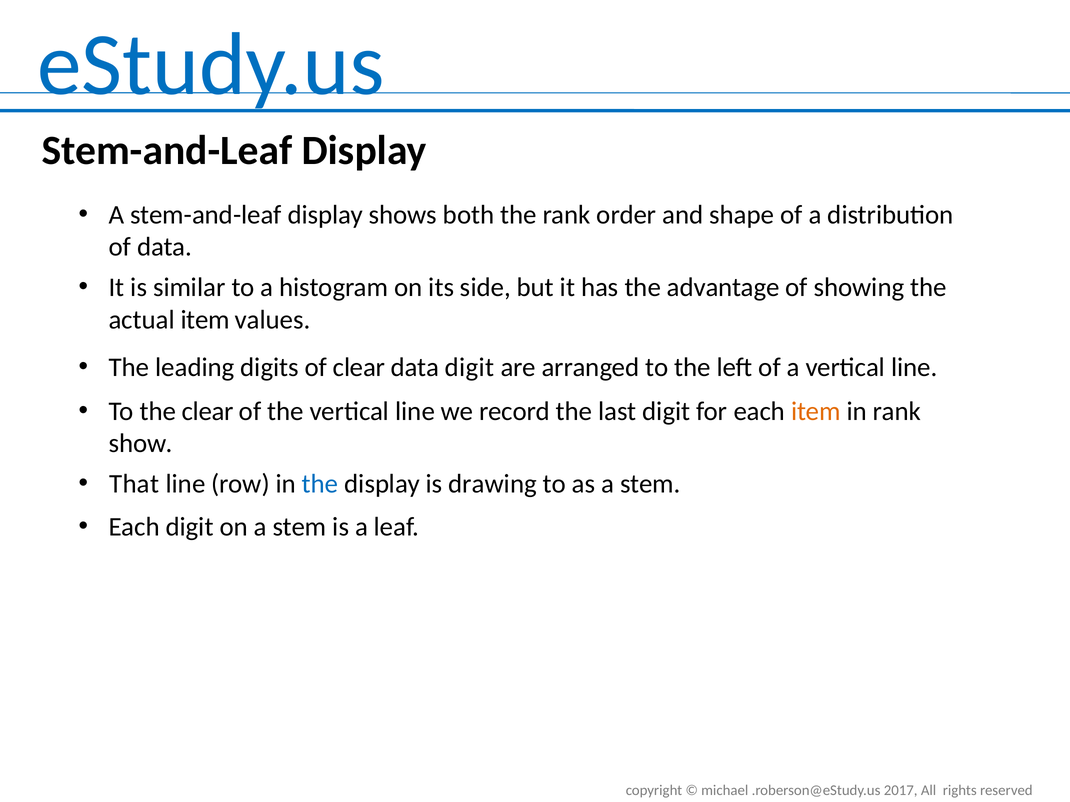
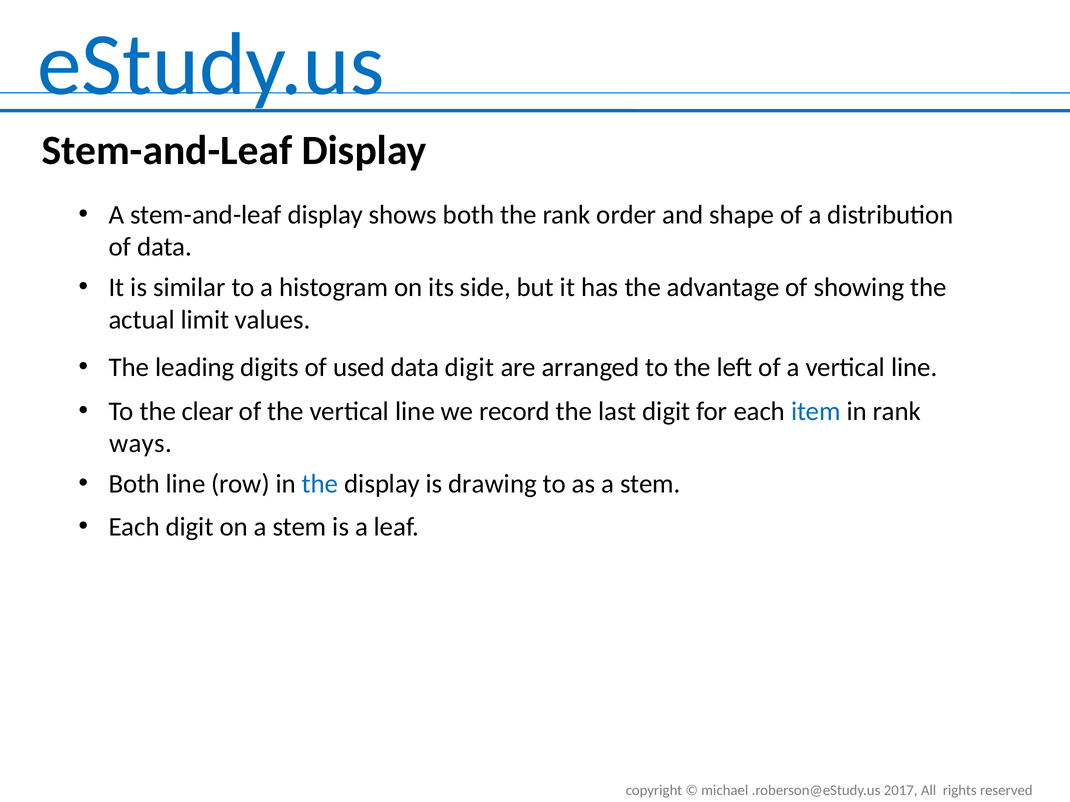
actual item: item -> limit (205, 320)
of clear: clear -> used (359, 368)
item colour: orange -> blue (816, 412)
show: show -> ways (141, 444)
That: That -> Both (134, 484)
